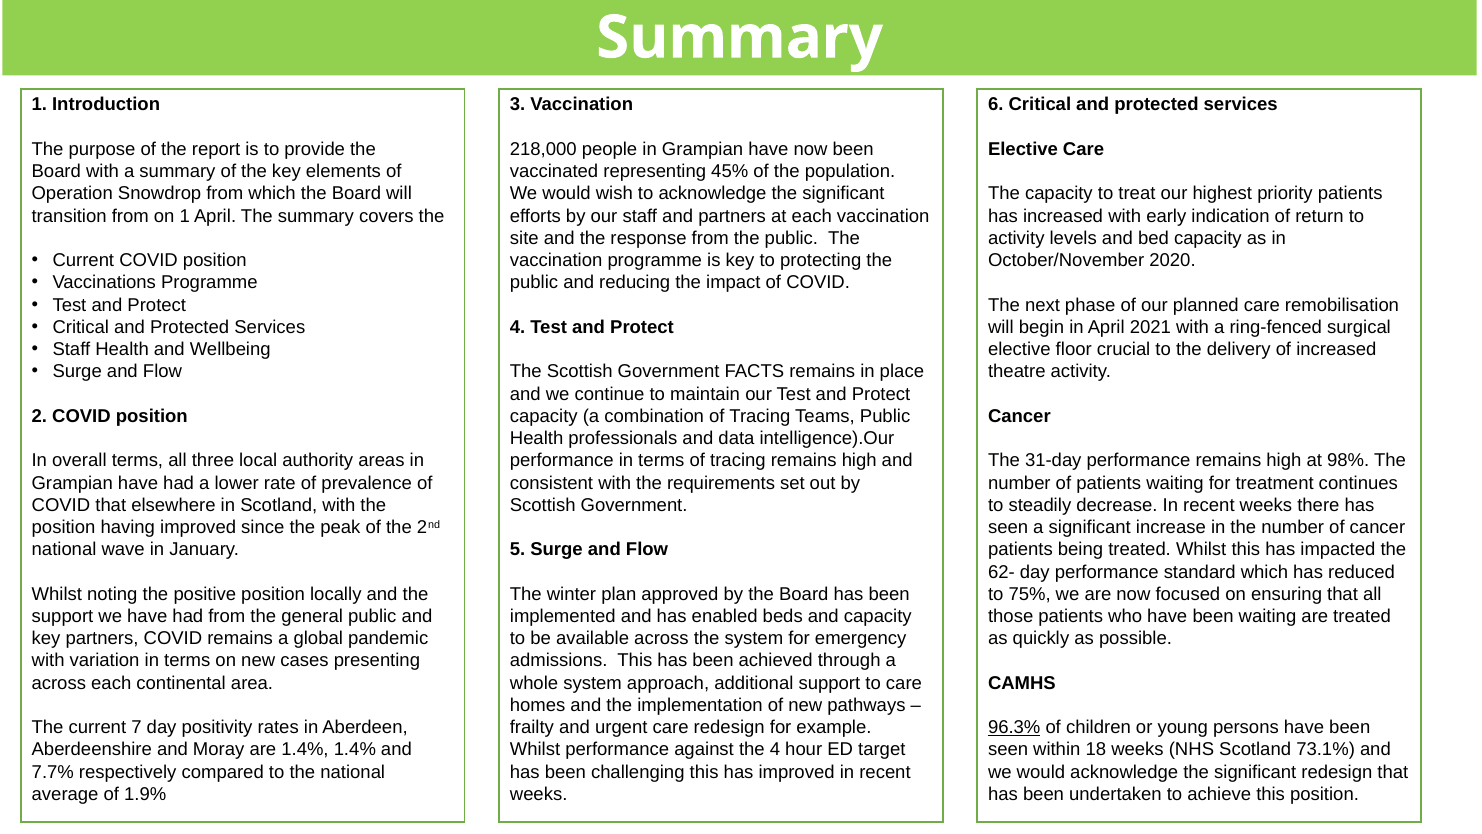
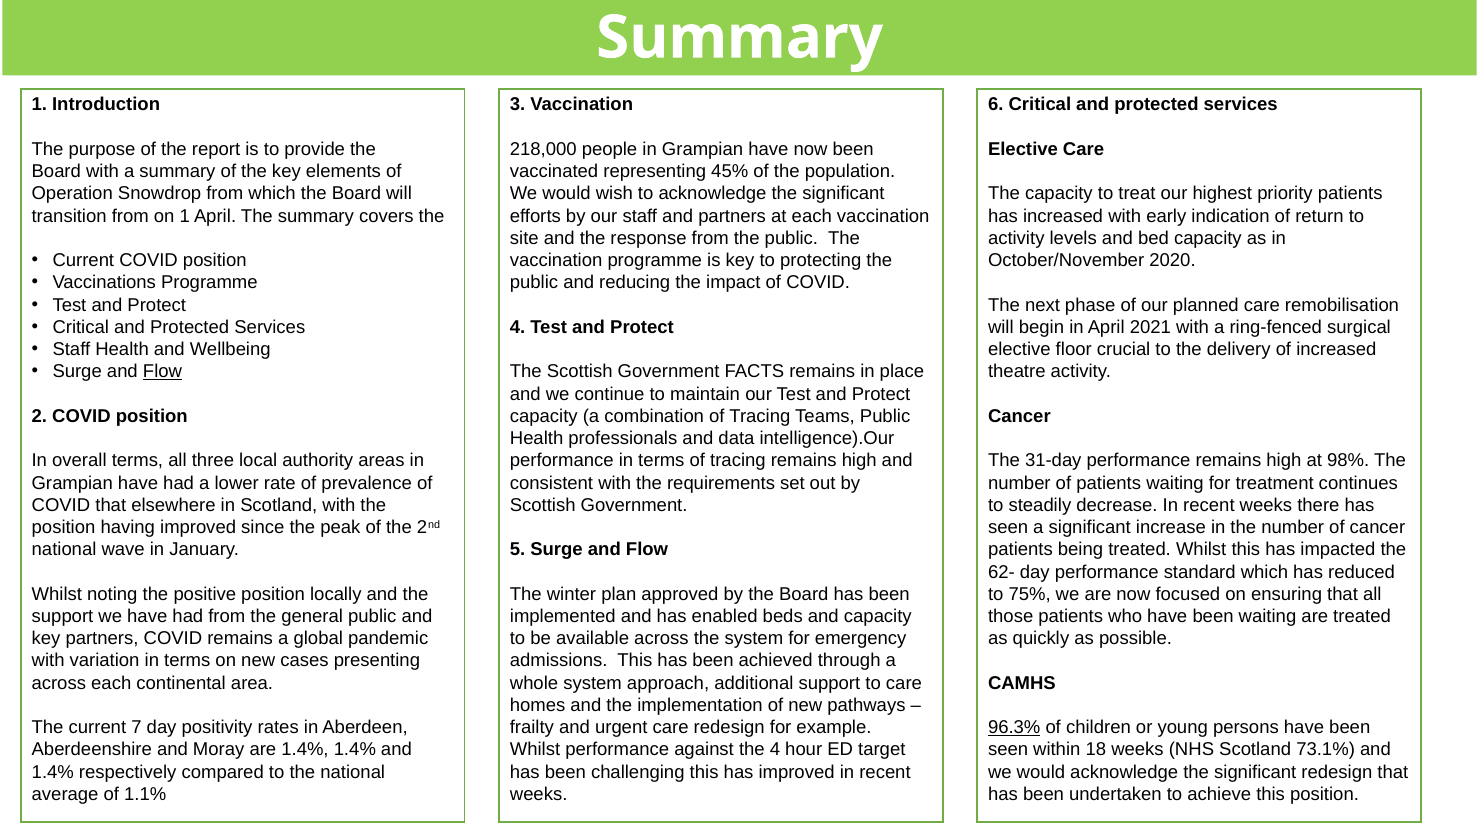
Flow underline: none -> present (163, 372)
7.7%: 7.7% -> 1.4% (53, 772)
1.9%: 1.9% -> 1.1% (145, 794)
